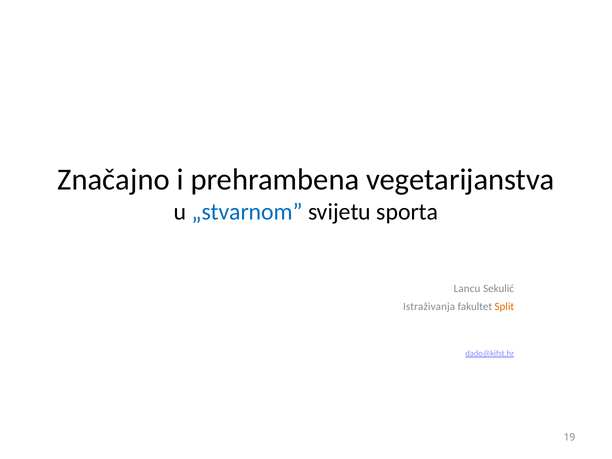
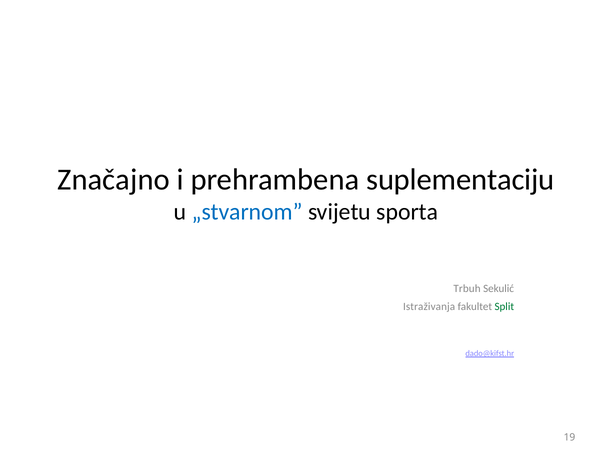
vegetarijanstva: vegetarijanstva -> suplementaciju (460, 180)
Lancu: Lancu -> Trbuh (467, 289)
Split colour: orange -> green (504, 307)
